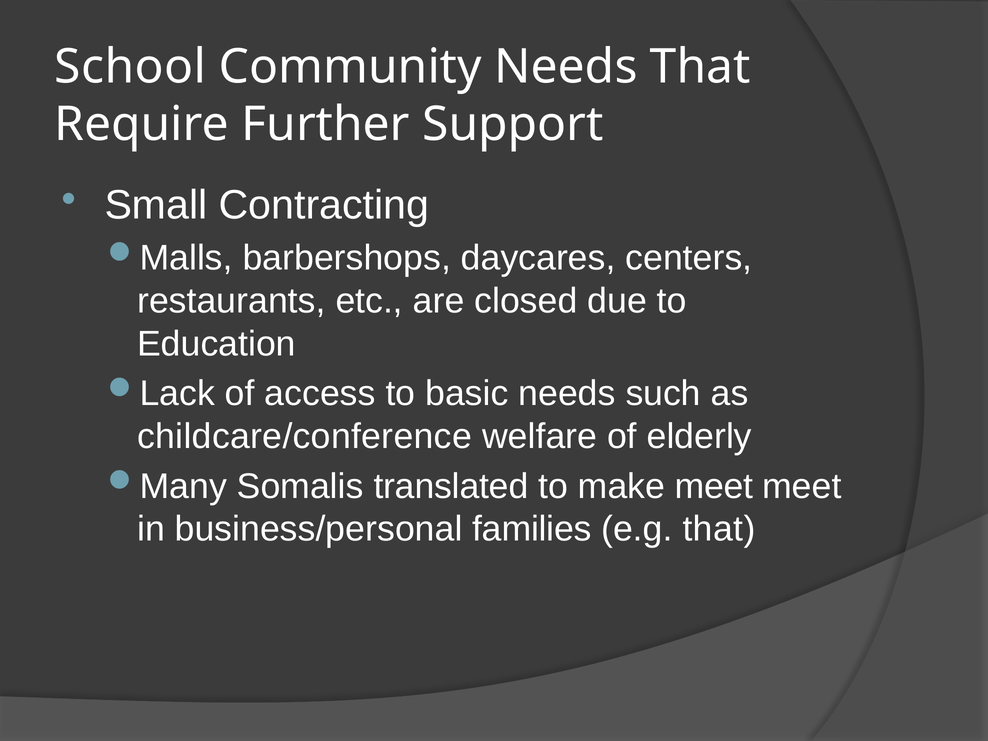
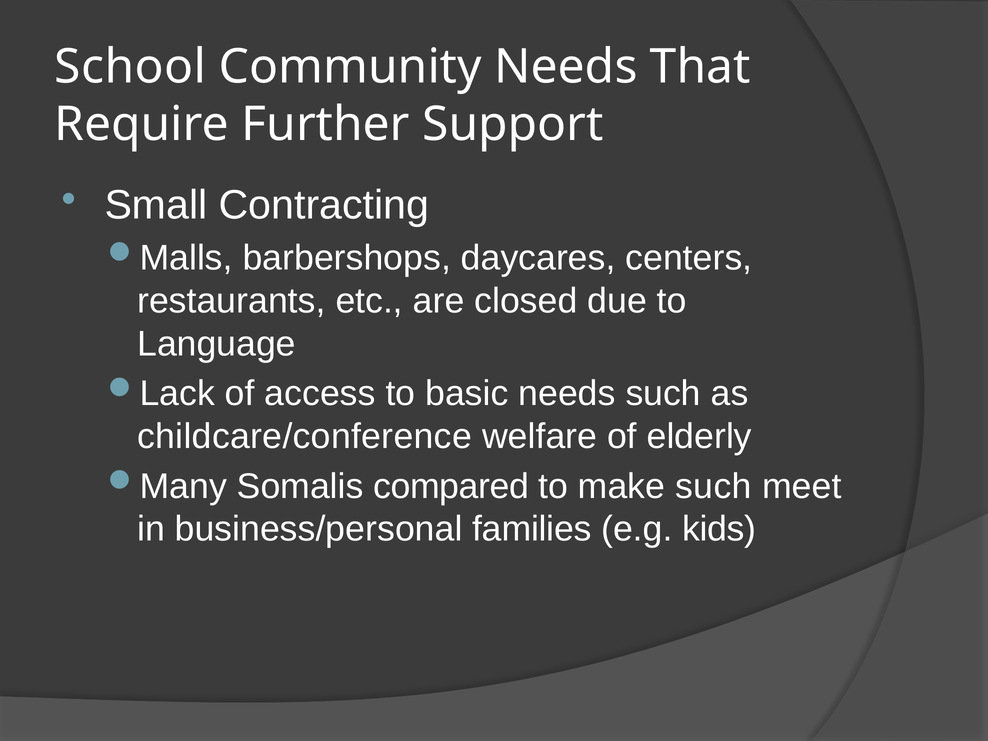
Education: Education -> Language (216, 344)
translated: translated -> compared (451, 486)
make meet: meet -> such (713, 486)
e.g that: that -> kids (719, 529)
